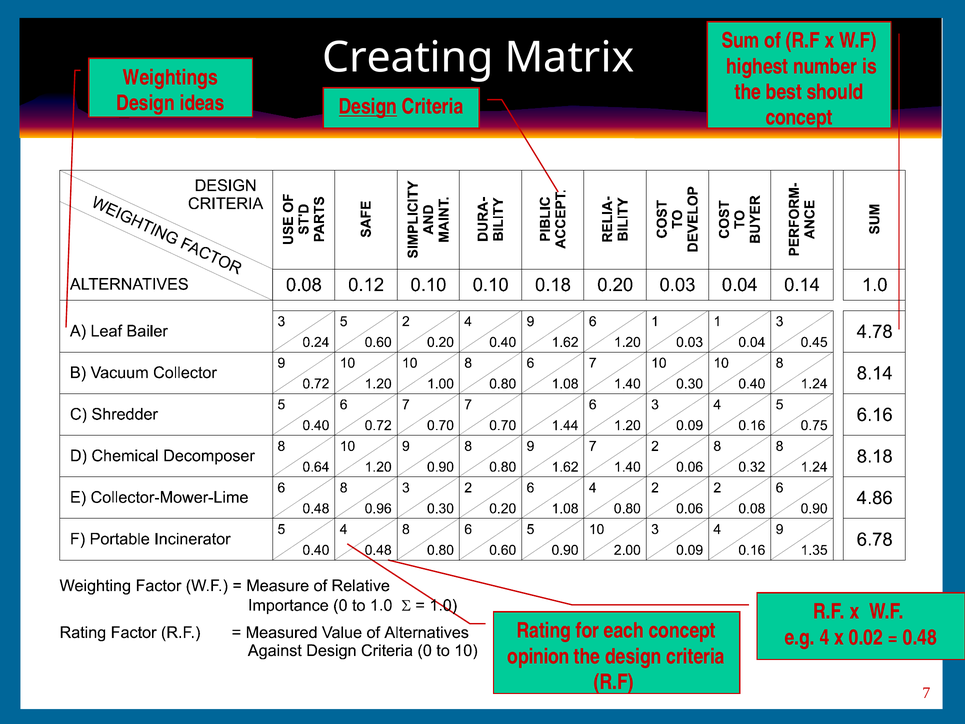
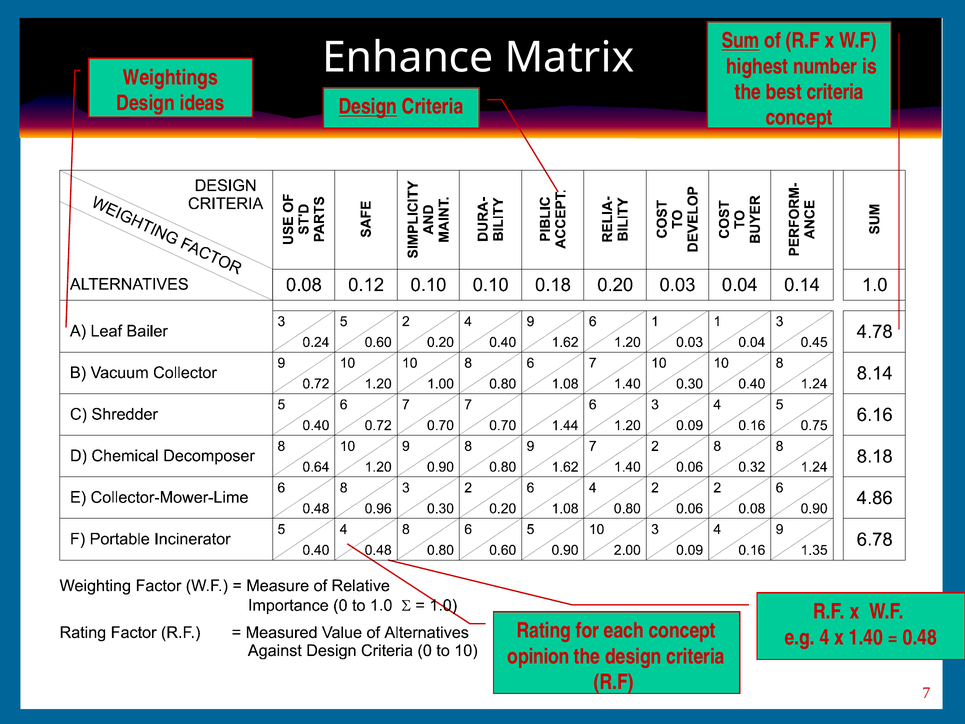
Sum underline: none -> present (741, 41)
Creating: Creating -> Enhance (408, 58)
best should: should -> criteria (835, 92)
0.02: 0.02 -> 1.40 (866, 637)
